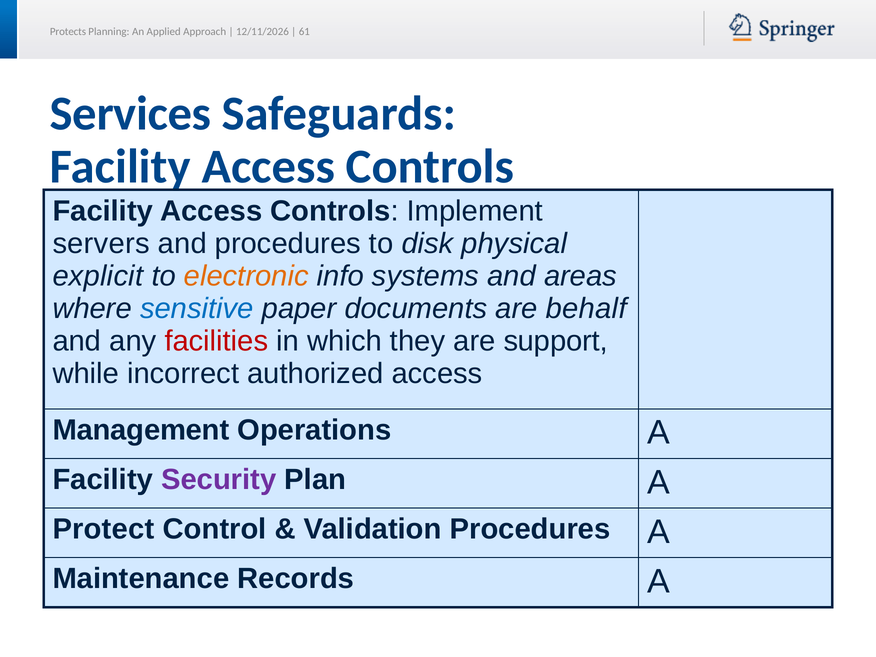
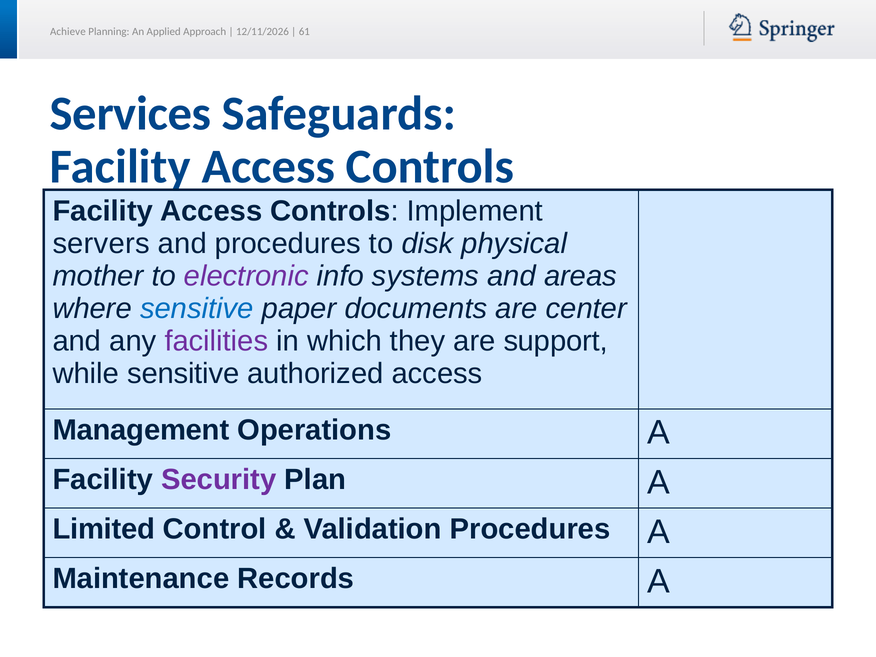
Protects: Protects -> Achieve (68, 31)
explicit: explicit -> mother (98, 276)
electronic colour: orange -> purple (246, 276)
behalf: behalf -> center (586, 309)
facilities colour: red -> purple (216, 341)
while incorrect: incorrect -> sensitive (183, 374)
Protect: Protect -> Limited (104, 529)
